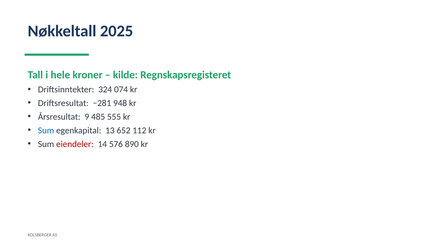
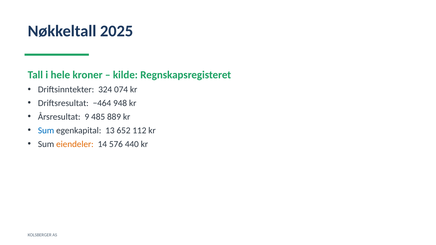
−281: −281 -> −464 (102, 103)
555: 555 -> 889 (114, 117)
eiendeler colour: red -> orange (75, 144)
890: 890 -> 440 (132, 144)
